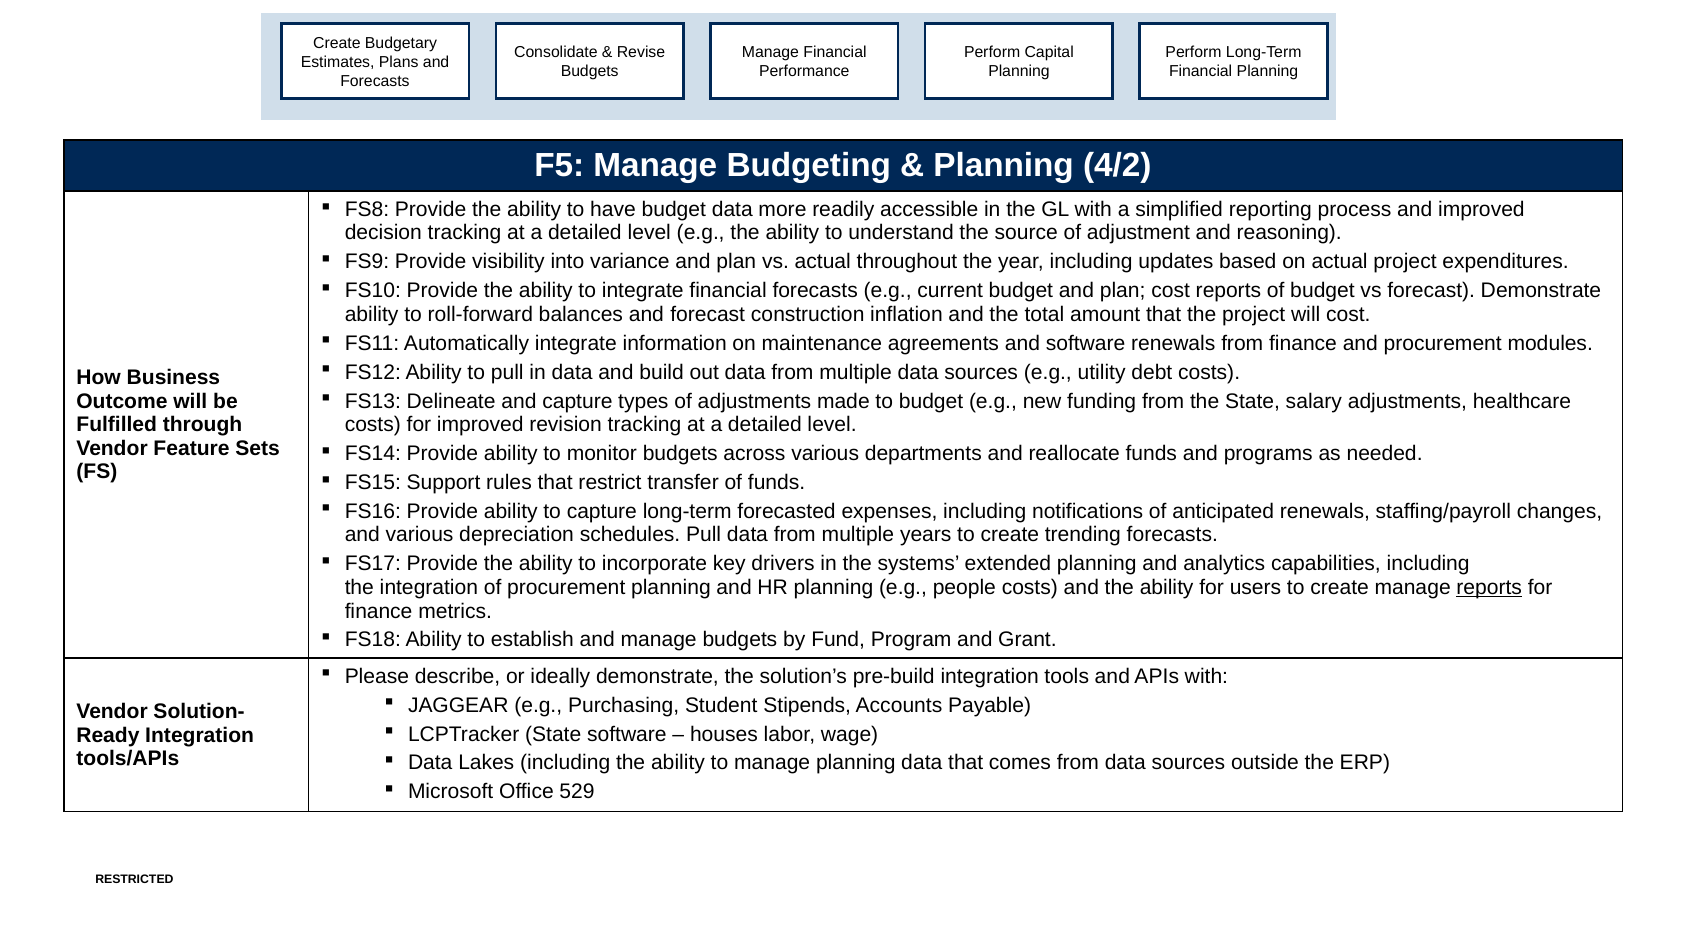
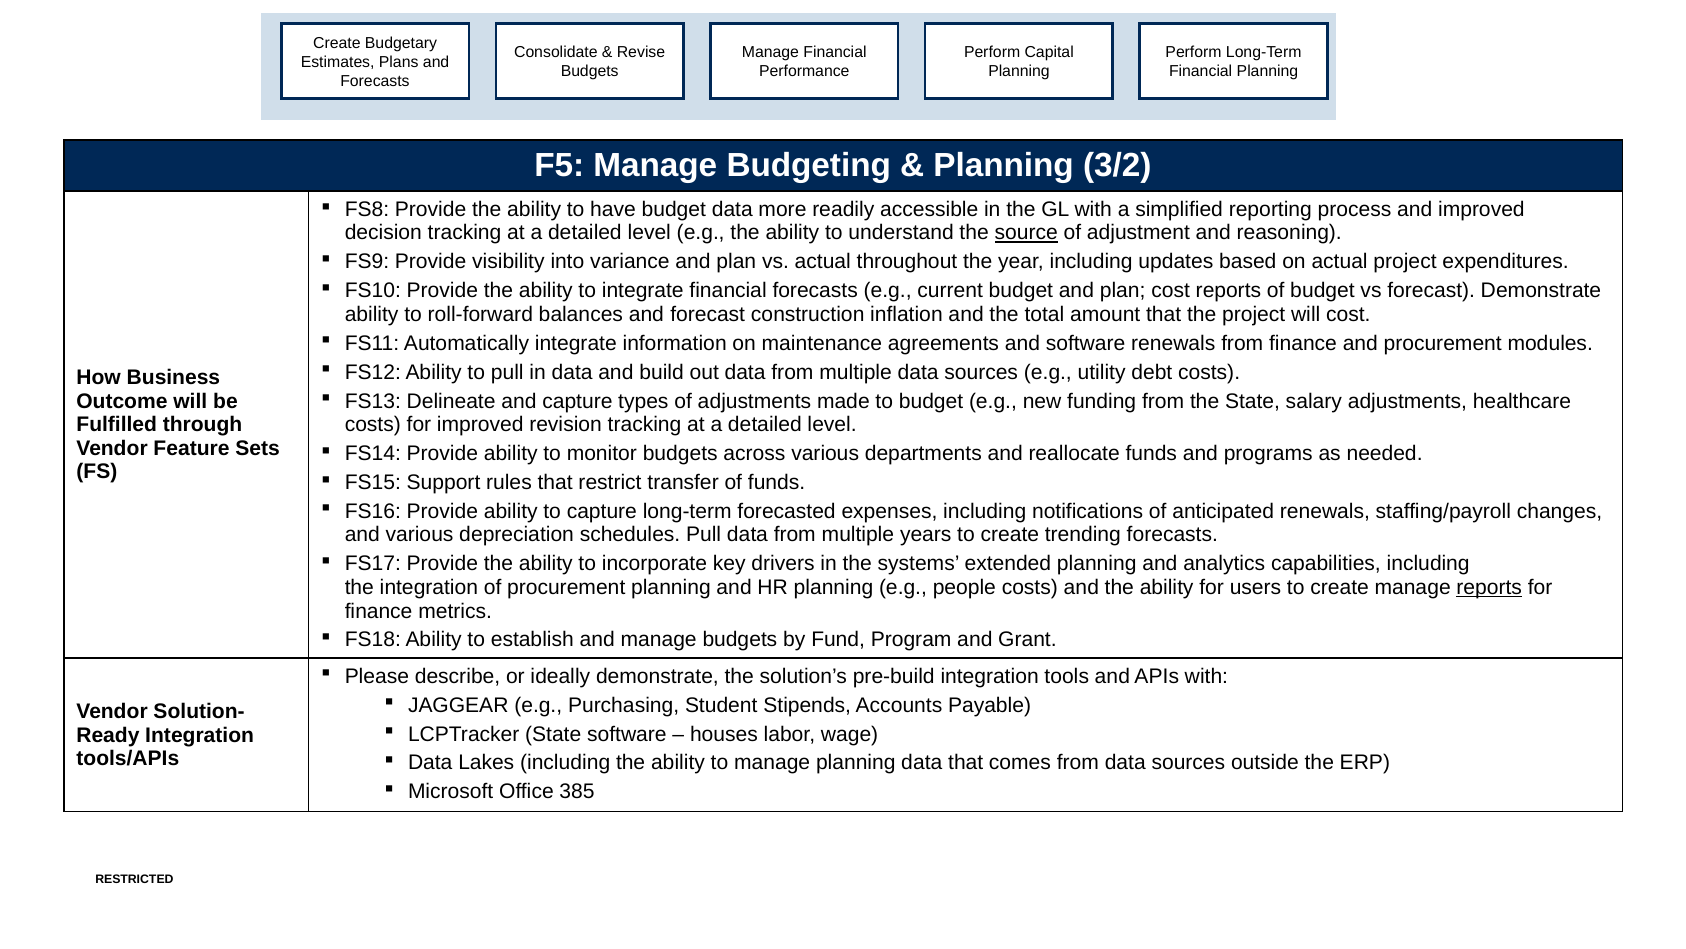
4/2: 4/2 -> 3/2 (1117, 166)
source underline: none -> present (1026, 233)
529: 529 -> 385 (577, 791)
